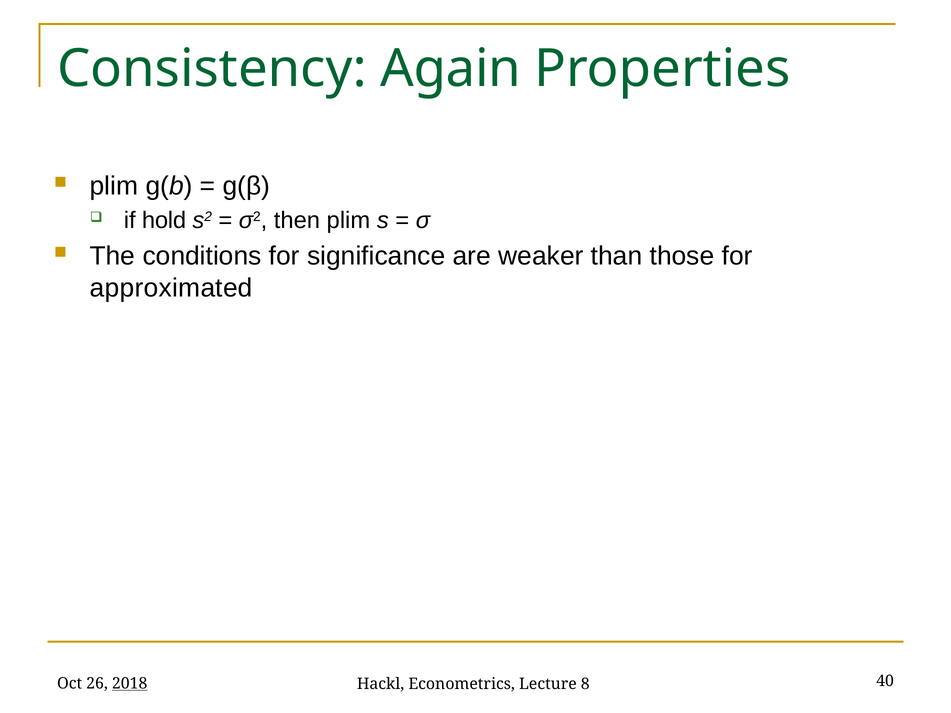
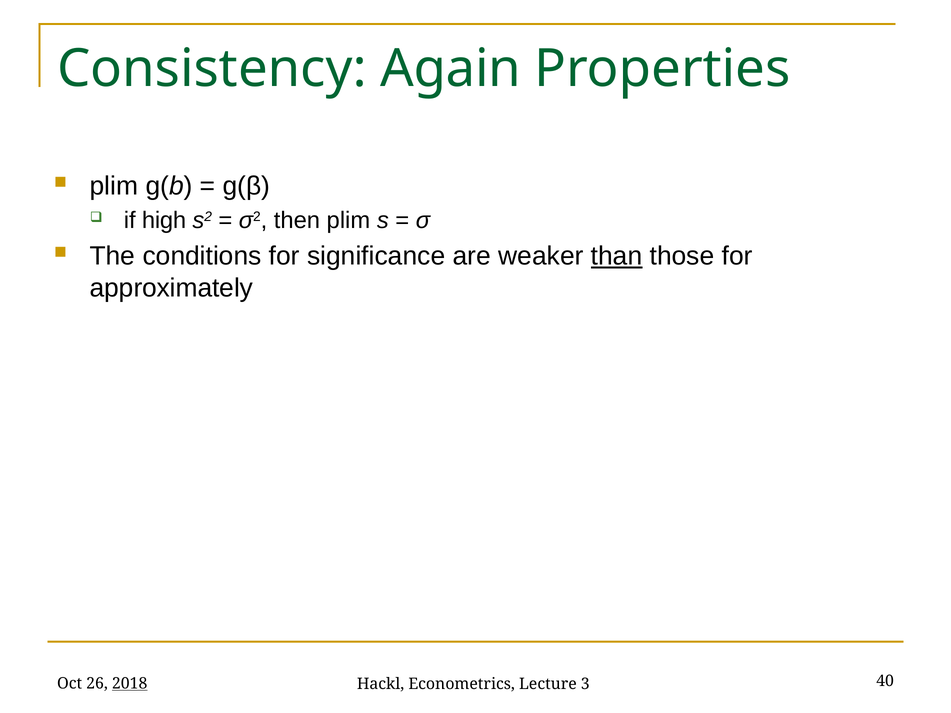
hold: hold -> high (164, 221)
than underline: none -> present (617, 256)
approximated: approximated -> approximately (171, 288)
8: 8 -> 3 (585, 684)
